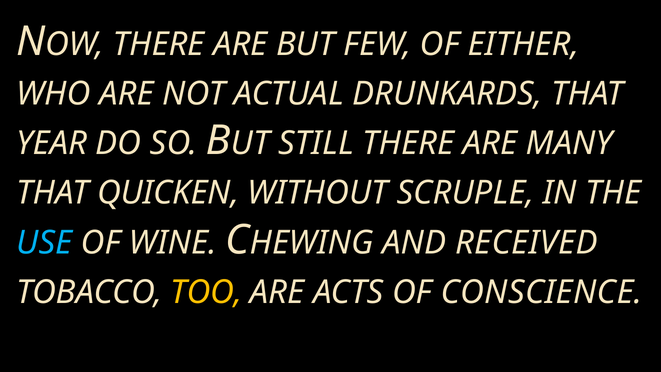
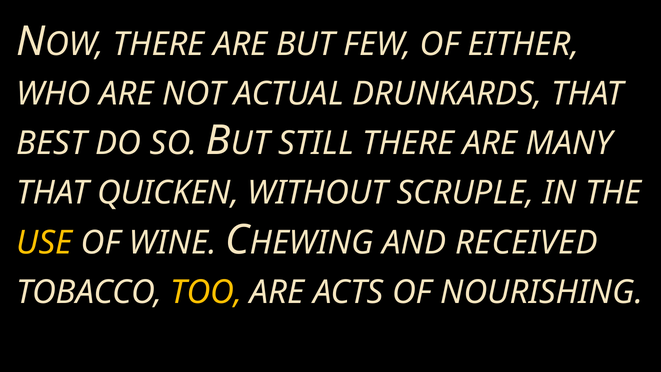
YEAR: YEAR -> BEST (51, 143)
USE colour: light blue -> yellow (44, 242)
CONSCIENCE: CONSCIENCE -> NOURISHING (542, 292)
